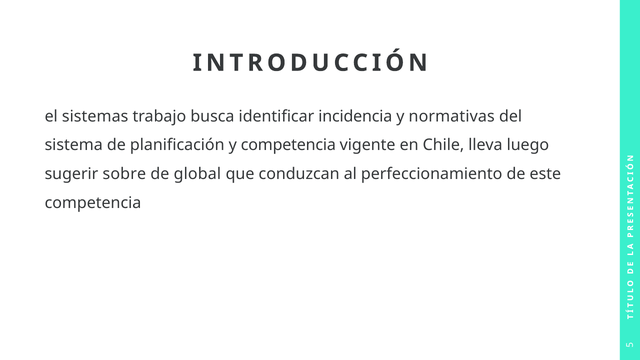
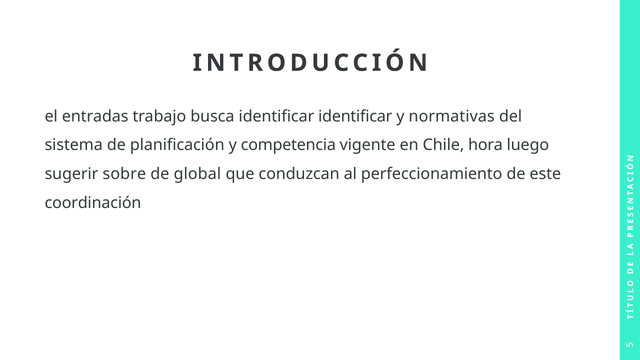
sistemas: sistemas -> entradas (95, 116)
identificar incidencia: incidencia -> identificar (355, 116)
lleva: lleva -> hora (486, 145)
competencia: competencia -> coordinación (93, 203)
